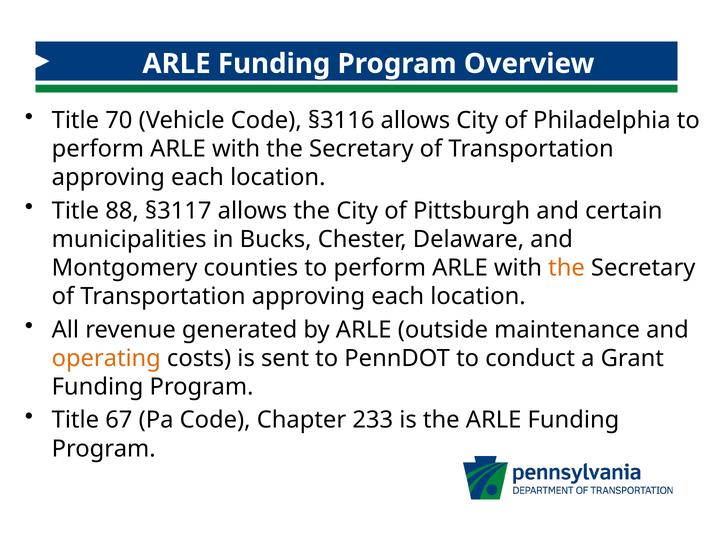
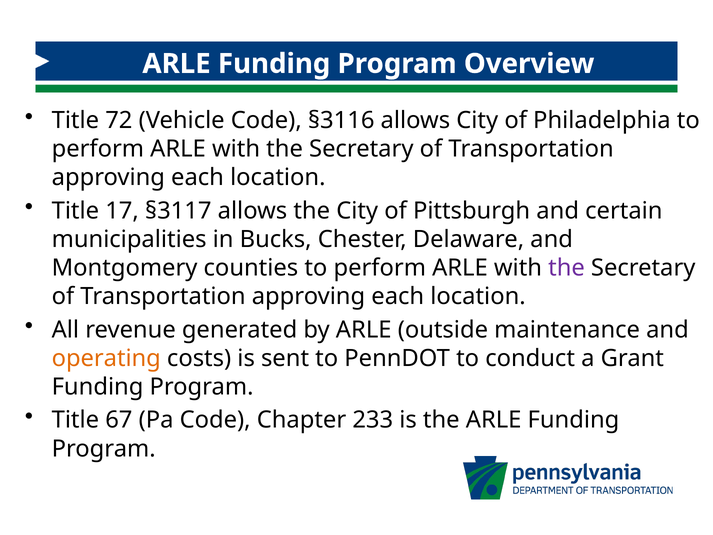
70: 70 -> 72 (119, 120)
88: 88 -> 17 (122, 211)
the colour: orange -> purple (567, 268)
